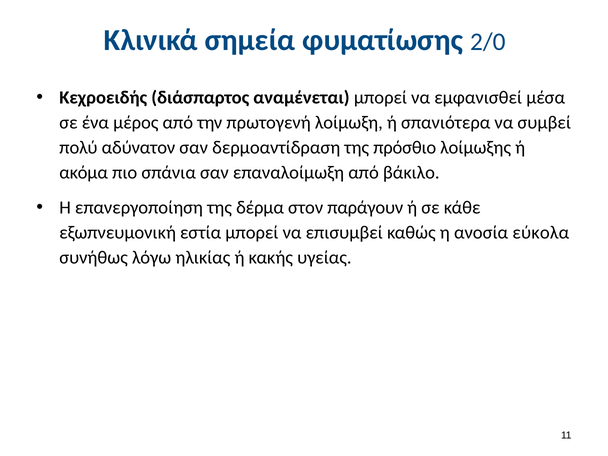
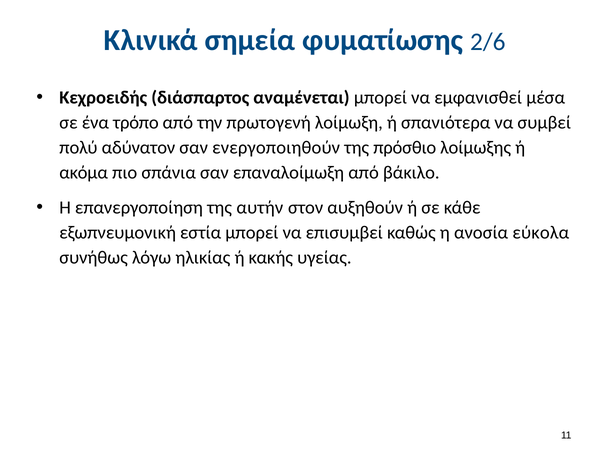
2/0: 2/0 -> 2/6 (488, 42)
μέρος: μέρος -> τρόπο (136, 123)
δερμοαντίδραση: δερμοαντίδραση -> ενεργοποιηθούν (276, 148)
δέρμα: δέρμα -> αυτήν (260, 208)
παράγουν: παράγουν -> αυξηθούν (365, 208)
